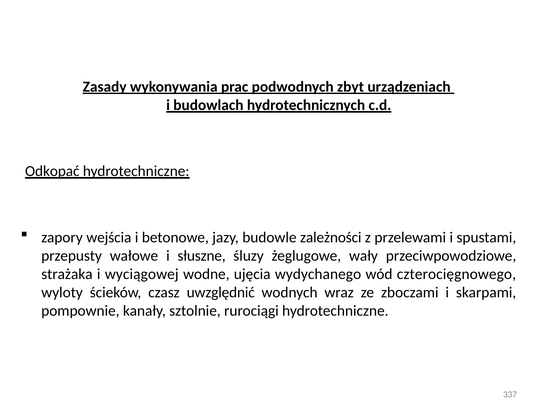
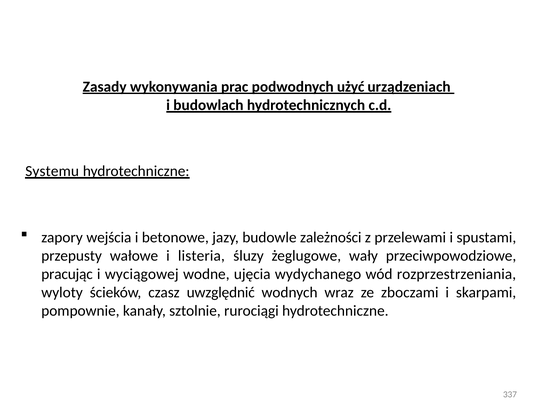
zbyt: zbyt -> użyć (351, 87)
Odkopać: Odkopać -> Systemu (52, 171)
słuszne: słuszne -> listeria (201, 255)
strażaka: strażaka -> pracując (67, 274)
czterocięgnowego: czterocięgnowego -> rozprzestrzeniania (456, 274)
